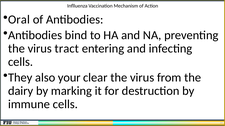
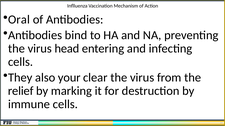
tract: tract -> head (67, 49)
dairy: dairy -> relief (21, 91)
